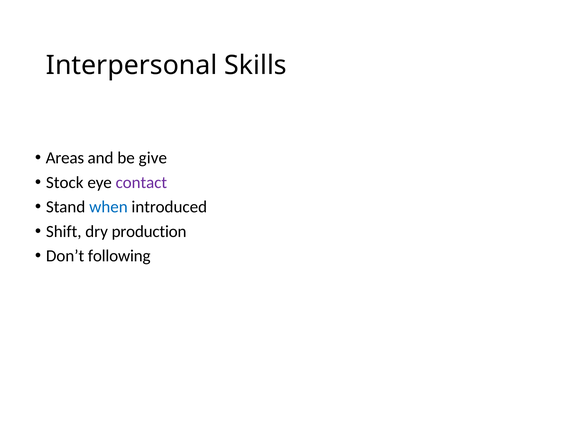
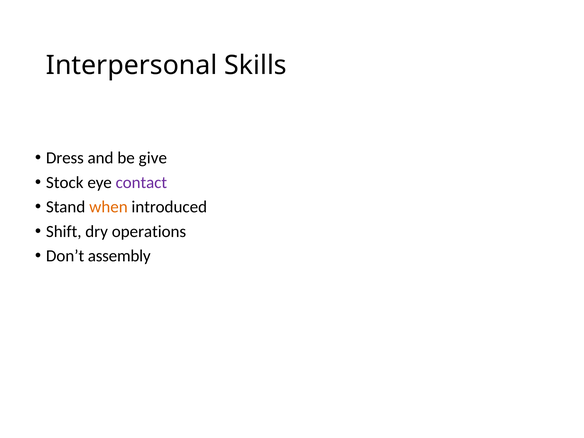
Areas: Areas -> Dress (65, 158)
when colour: blue -> orange (108, 207)
production: production -> operations (149, 231)
following: following -> assembly (119, 256)
